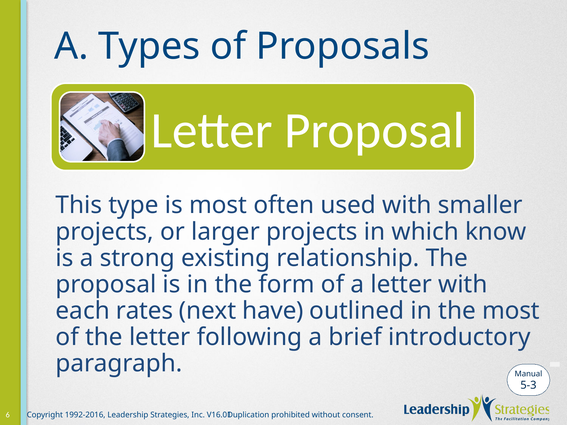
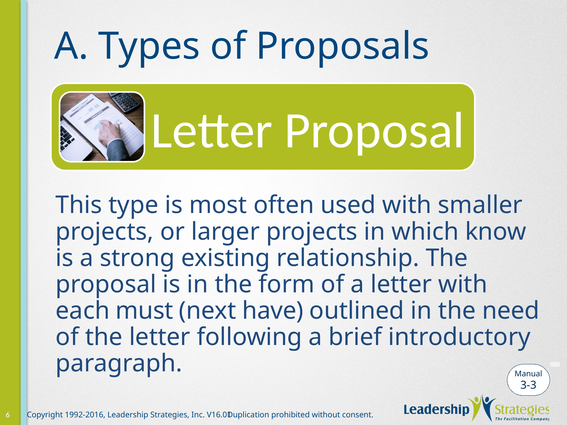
rates: rates -> must (145, 311)
the most: most -> need (511, 311)
5-3: 5-3 -> 3-3 (528, 386)
